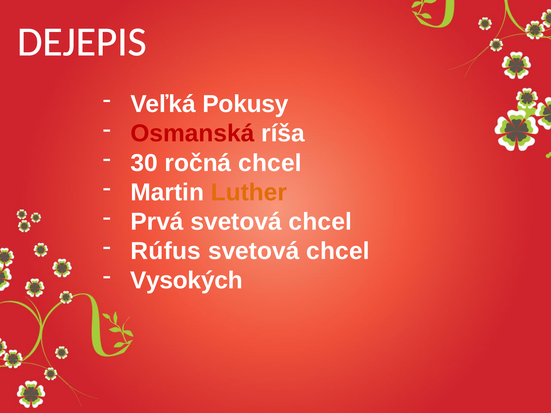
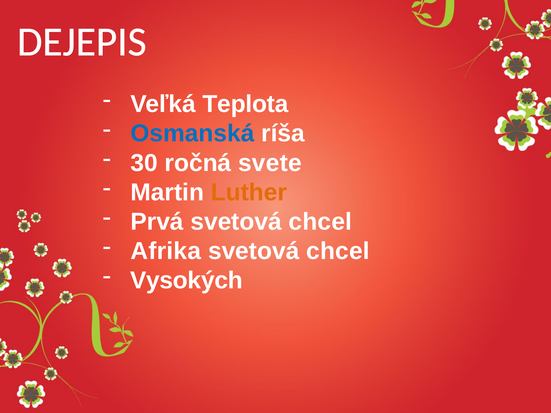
Pokusy: Pokusy -> Teplota (246, 104)
Osmanská colour: red -> blue (192, 134)
ročná chcel: chcel -> svete (270, 163)
Rúfus: Rúfus -> Afrika (166, 251)
